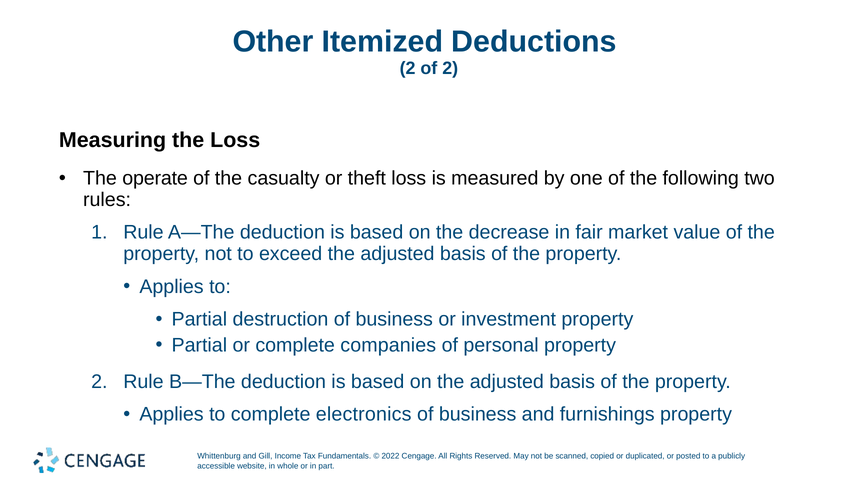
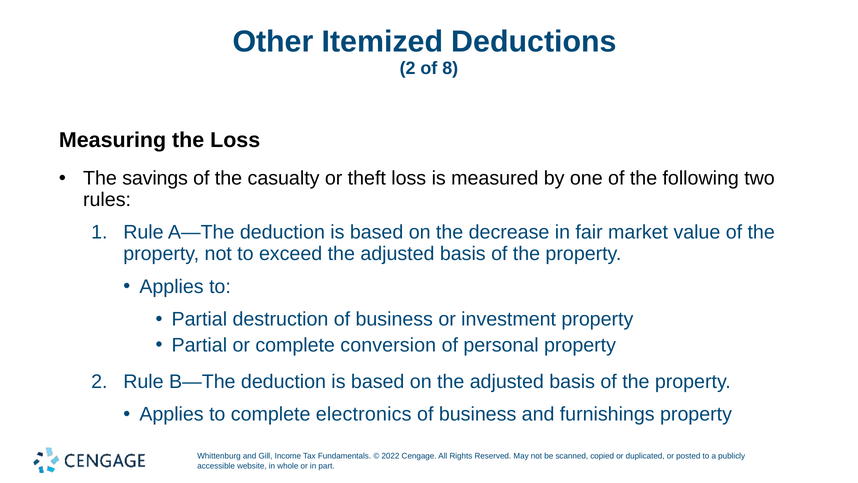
of 2: 2 -> 8 (450, 68)
operate: operate -> savings (155, 178)
companies: companies -> conversion (388, 345)
